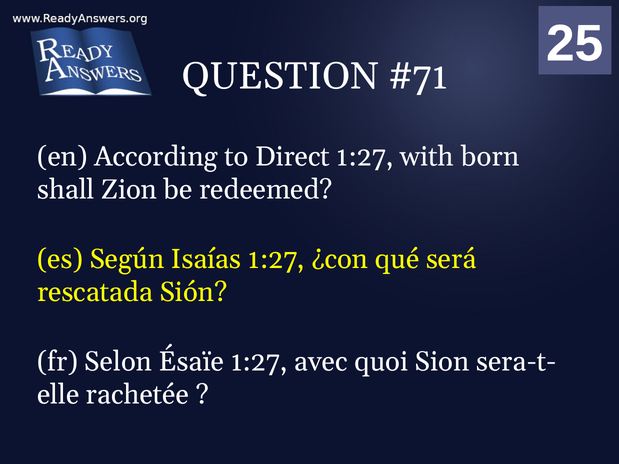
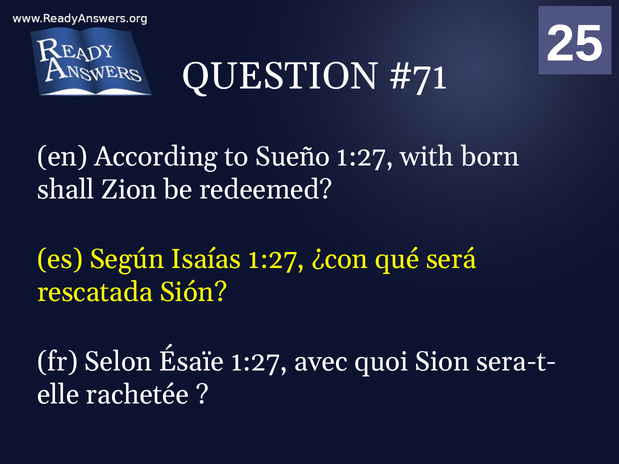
Direct: Direct -> Sueño (293, 157)
